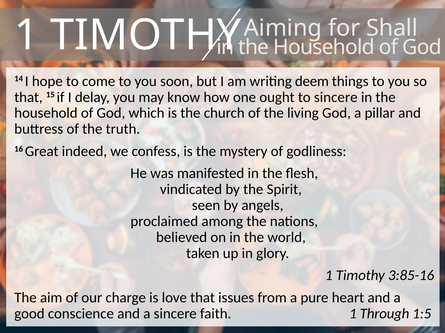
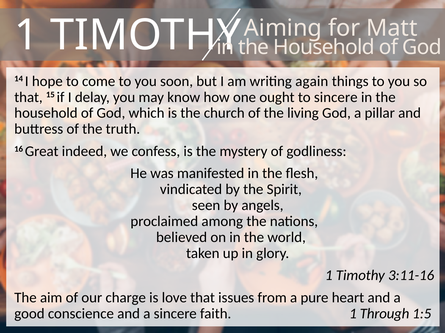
Shall: Shall -> Matt (392, 28)
deem: deem -> again (312, 81)
3:85-16: 3:85-16 -> 3:11-16 (411, 276)
